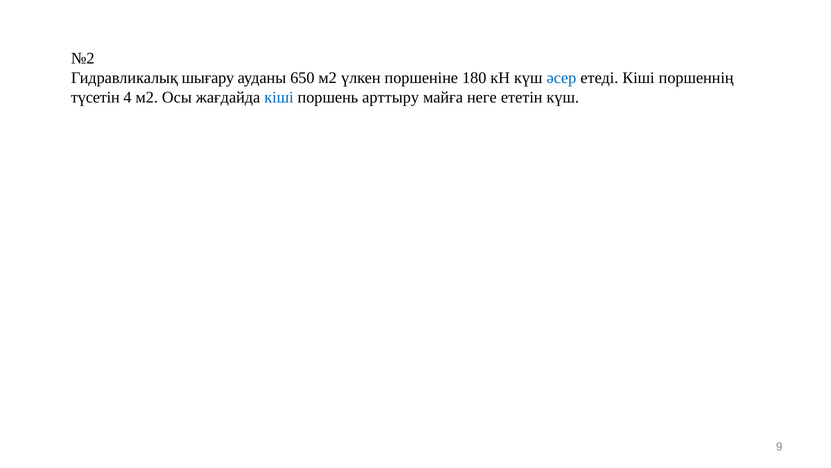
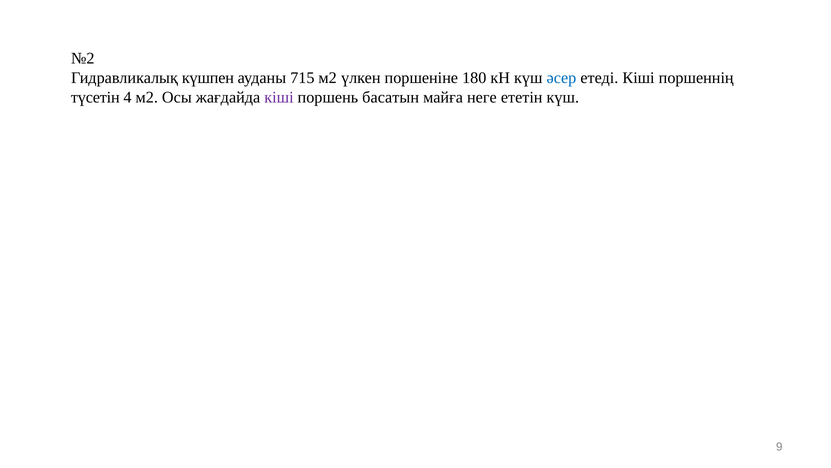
шығару: шығару -> күшпен (208, 78)
650: 650 -> 715 (302, 78)
кіші colour: blue -> purple (279, 97)
арттыру: арттыру -> басатын (391, 97)
